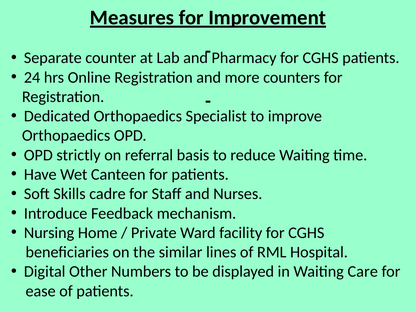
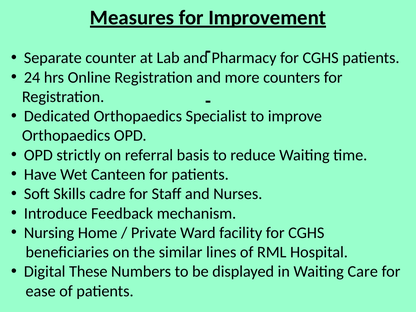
Other: Other -> These (88, 272)
